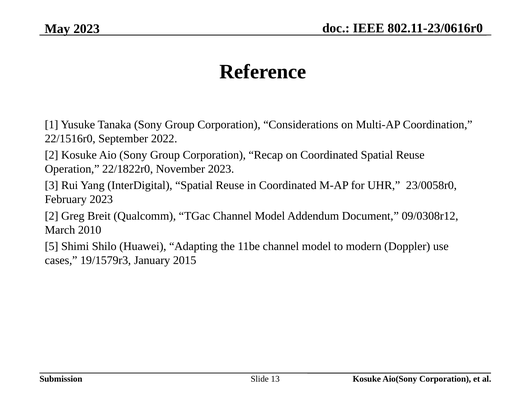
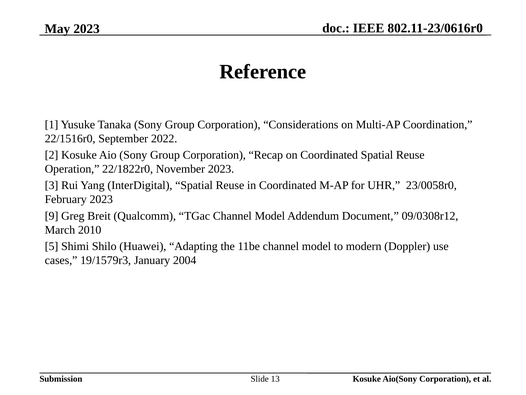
2: 2 -> 9 (52, 216)
2015: 2015 -> 2004 (185, 260)
